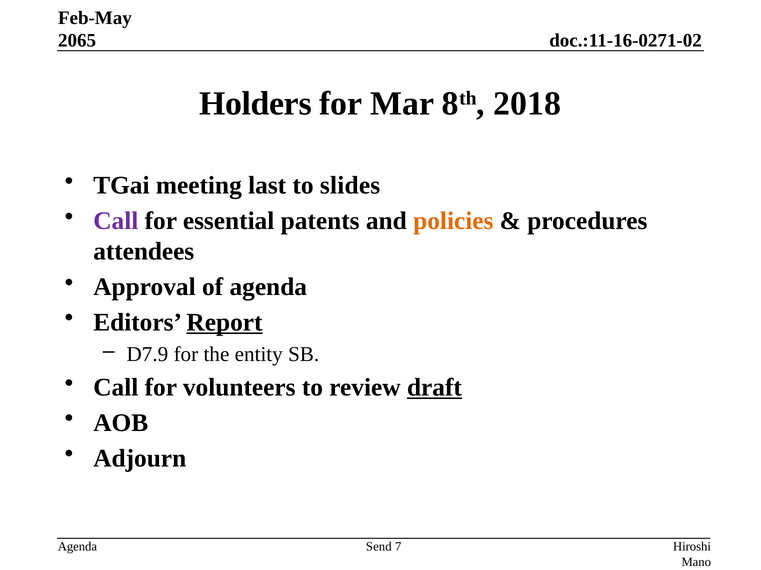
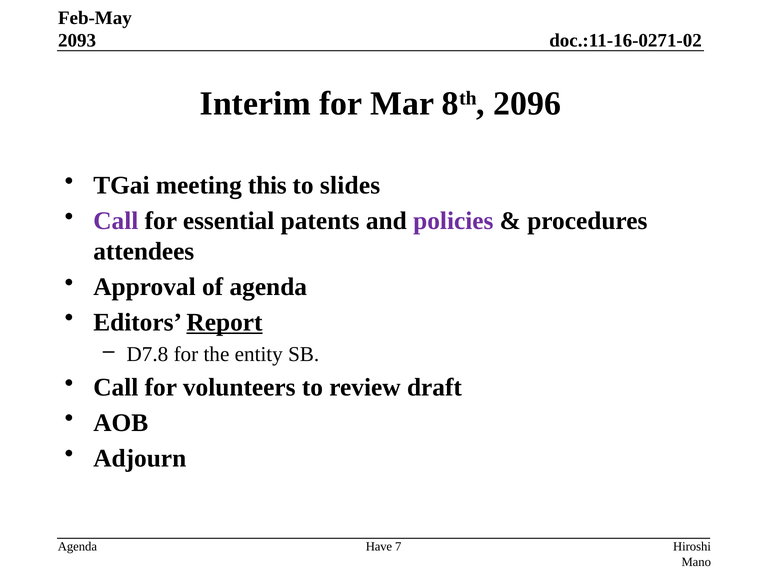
2065: 2065 -> 2093 (77, 41)
Holders: Holders -> Interim (255, 104)
2018: 2018 -> 2096 (527, 104)
last: last -> this (267, 186)
policies colour: orange -> purple (453, 221)
D7.9: D7.9 -> D7.8 (147, 355)
draft underline: present -> none (434, 388)
Send: Send -> Have (379, 547)
